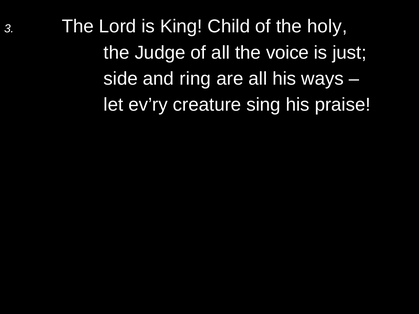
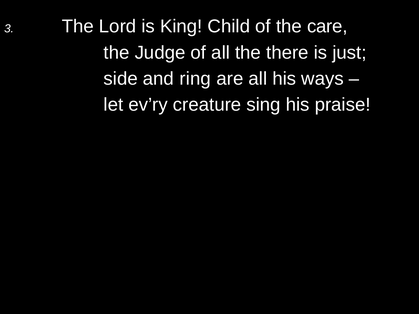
holy: holy -> care (327, 27)
voice: voice -> there (287, 53)
